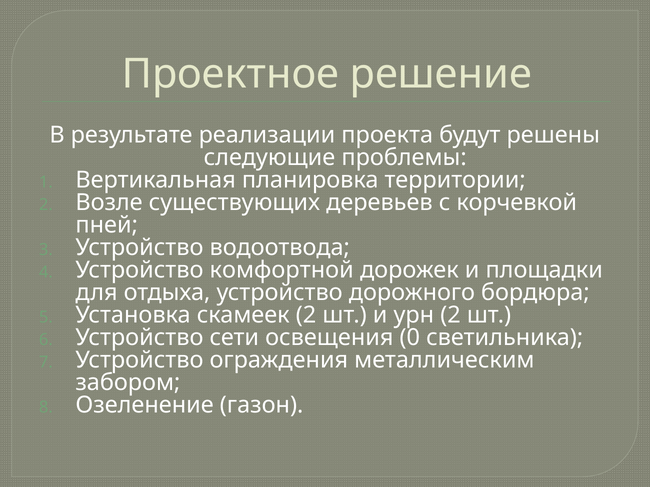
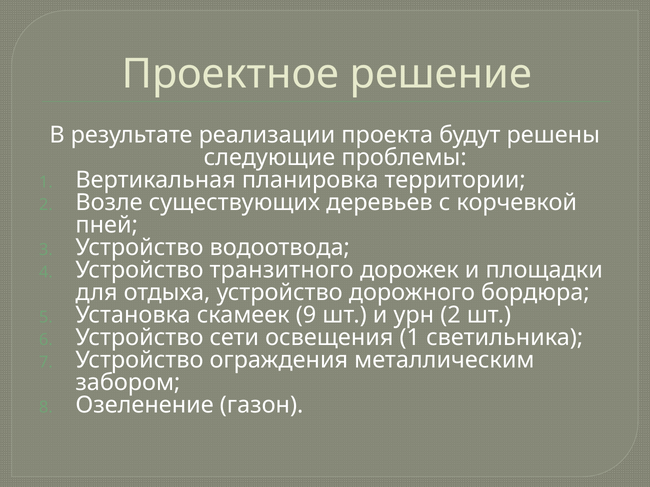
комфортной: комфортной -> транзитного (282, 270)
скамеек 2: 2 -> 9 (306, 315)
освещения 0: 0 -> 1 (410, 338)
